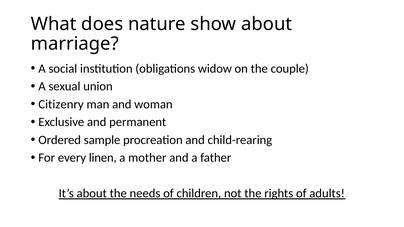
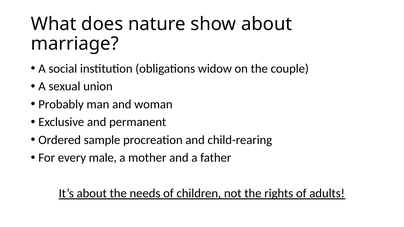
Citizenry: Citizenry -> Probably (61, 104)
linen: linen -> male (103, 158)
